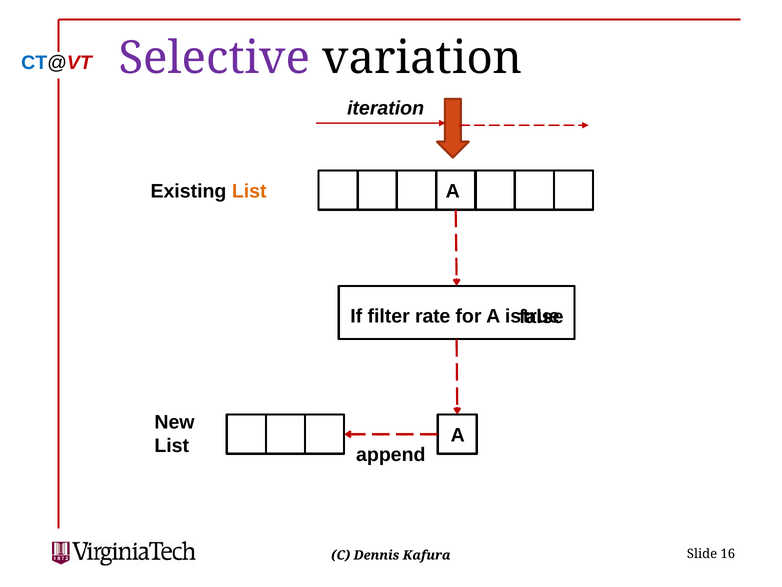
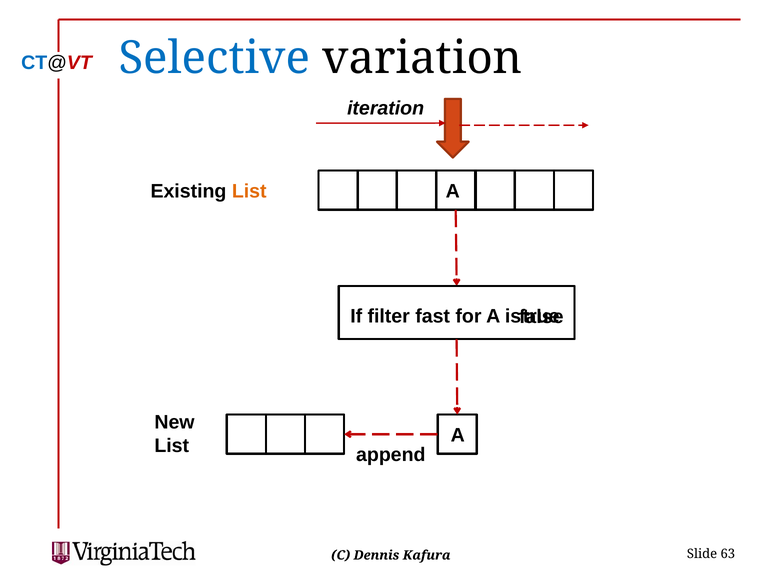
Selective colour: purple -> blue (214, 58)
rate: rate -> fast (433, 316)
16: 16 -> 63 (728, 553)
